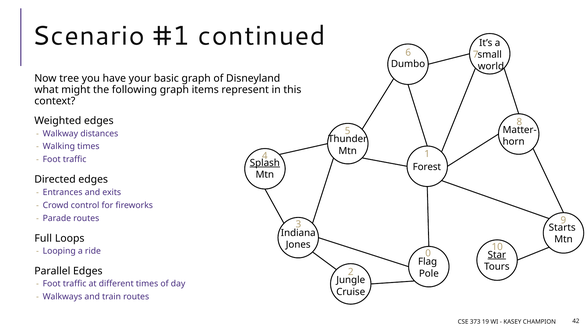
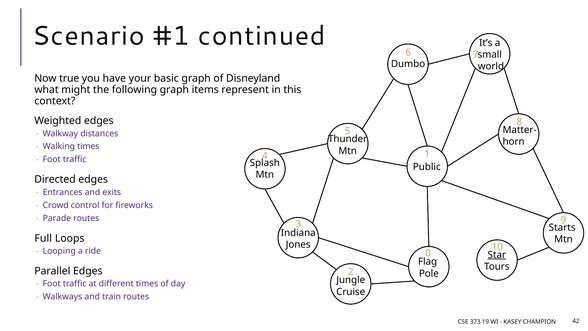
tree: tree -> true (69, 78)
Splash underline: present -> none (265, 163)
Forest: Forest -> Public (427, 167)
